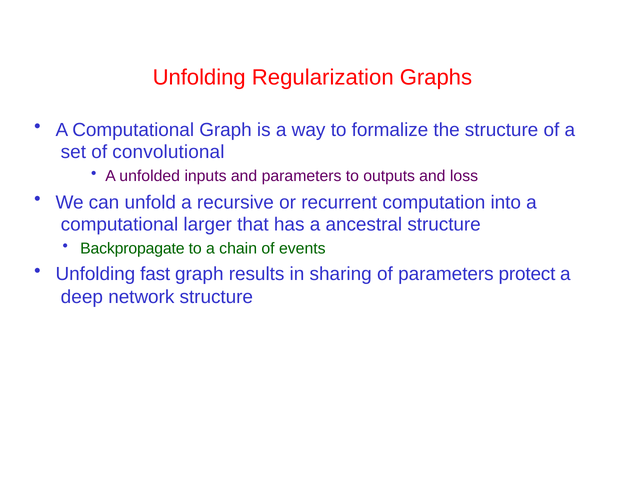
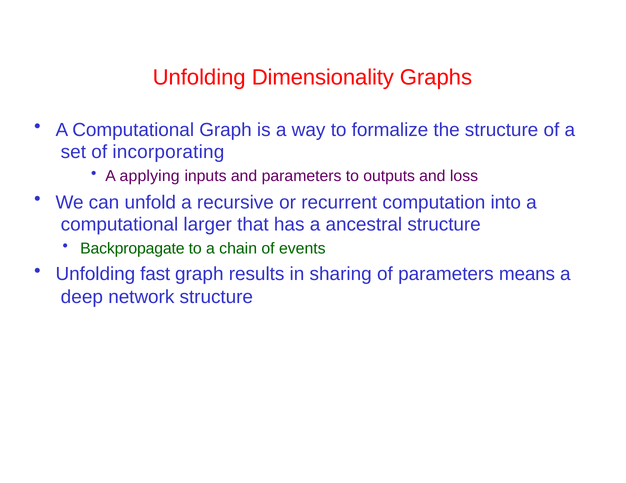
Regularization: Regularization -> Dimensionality (323, 77)
convolutional: convolutional -> incorporating (168, 152)
unfolded: unfolded -> applying (150, 176)
protect: protect -> means (527, 275)
